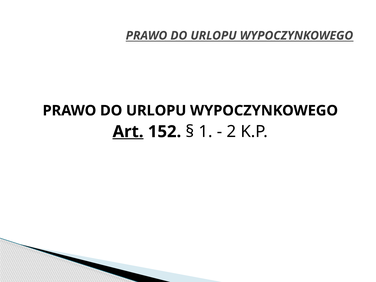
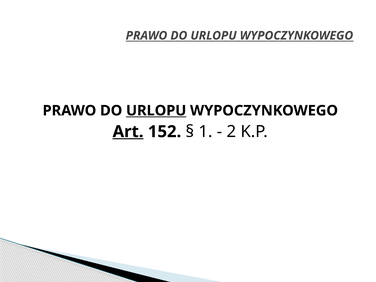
URLOPU underline: none -> present (156, 111)
